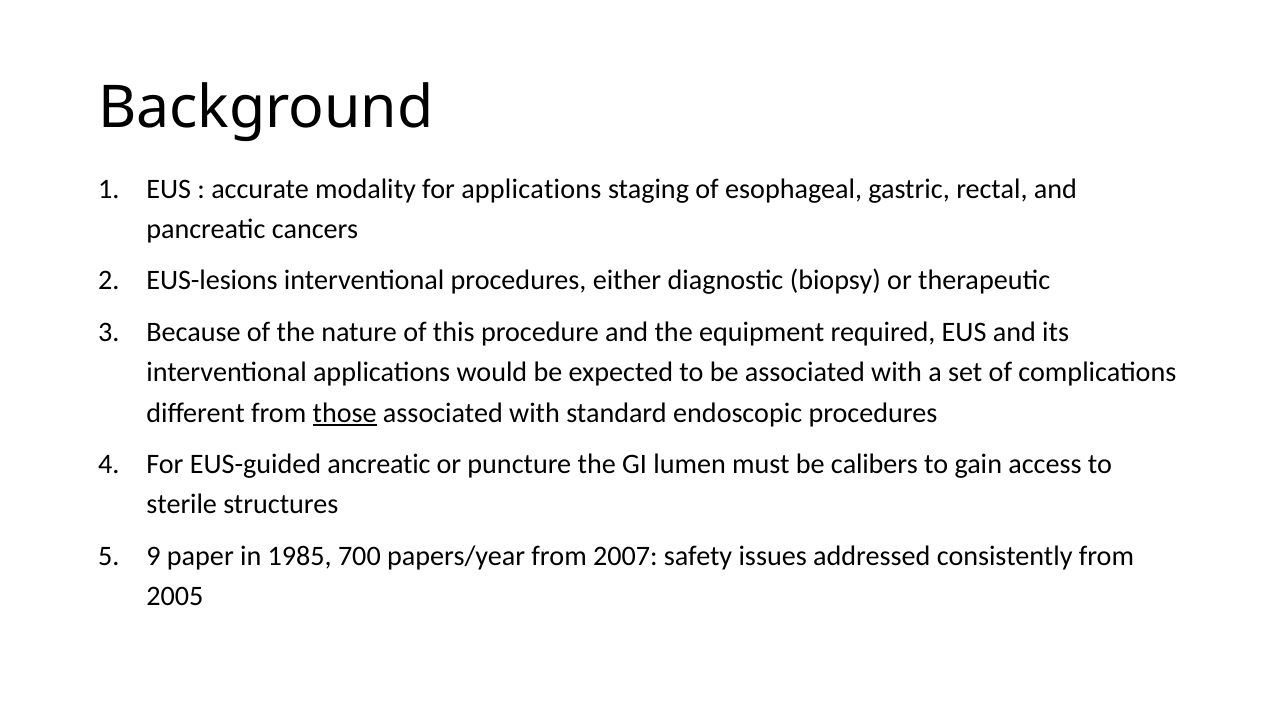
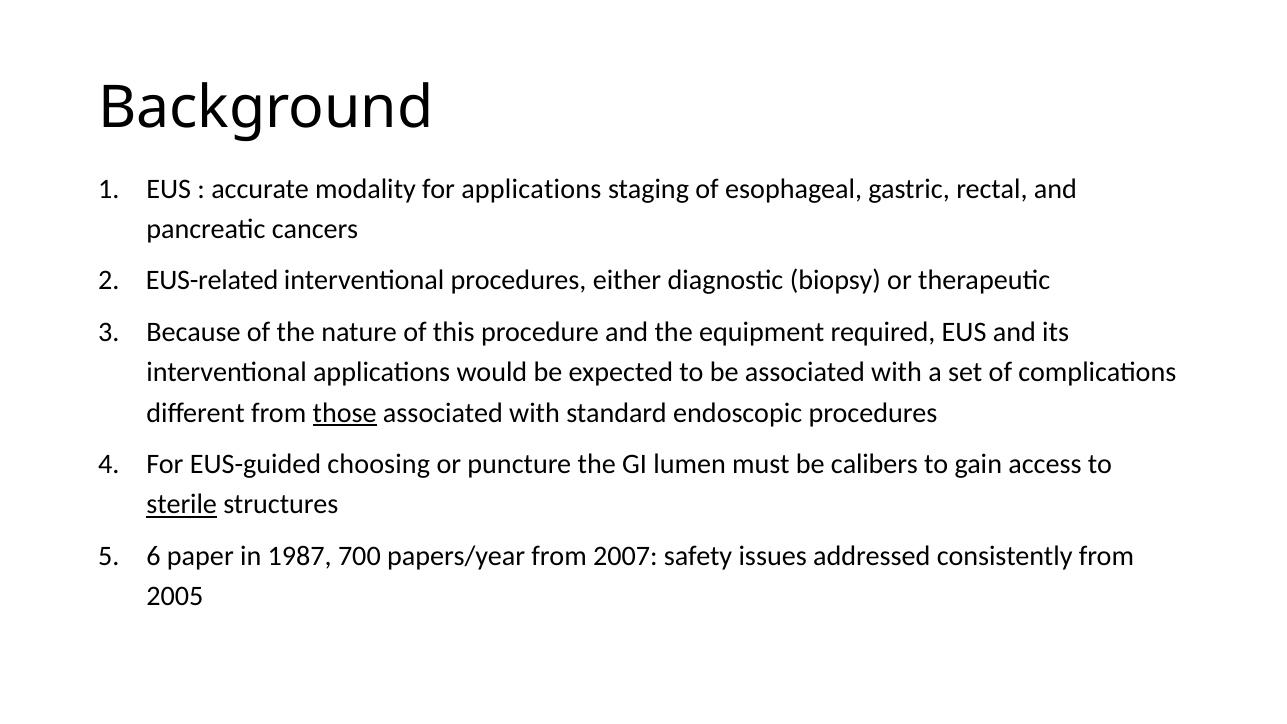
EUS-lesions: EUS-lesions -> EUS-related (212, 281)
ancreatic: ancreatic -> choosing (379, 464)
sterile underline: none -> present (182, 505)
9: 9 -> 6 (154, 556)
1985: 1985 -> 1987 (300, 556)
